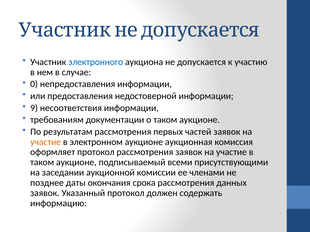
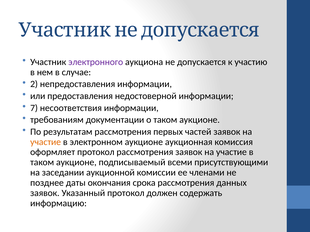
электронного colour: blue -> purple (96, 62)
0: 0 -> 2 (34, 84)
9: 9 -> 7 (34, 108)
